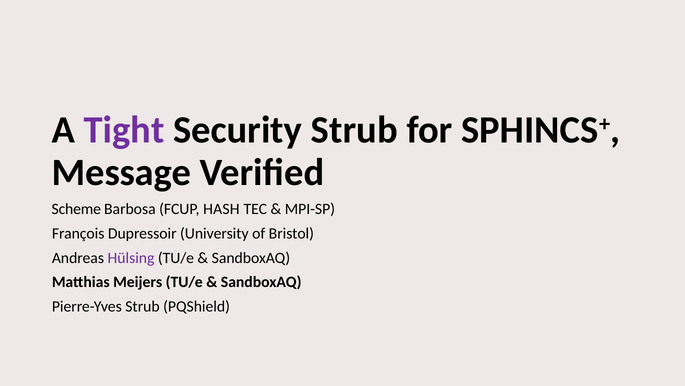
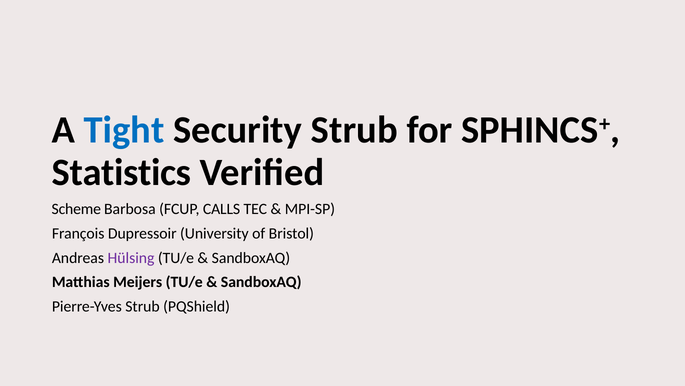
Tight colour: purple -> blue (124, 130)
Message: Message -> Statistics (122, 172)
HASH: HASH -> CALLS (222, 209)
